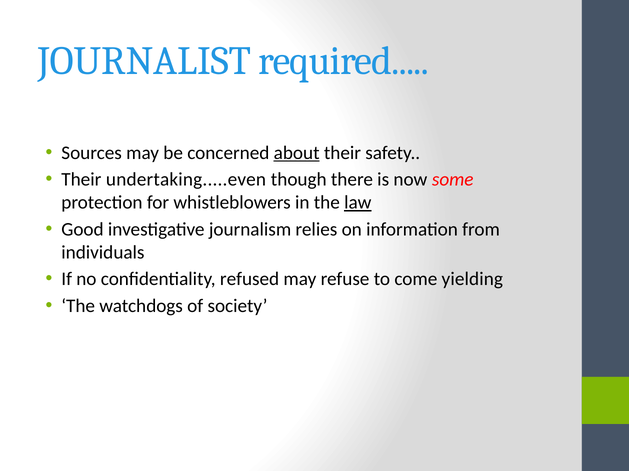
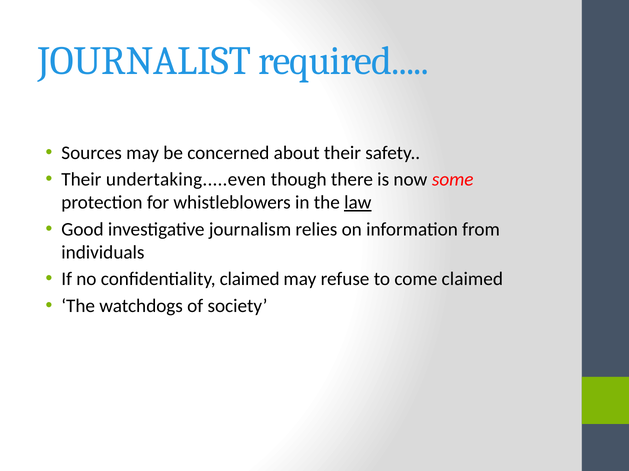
about underline: present -> none (297, 153)
confidentiality refused: refused -> claimed (250, 280)
come yielding: yielding -> claimed (472, 280)
